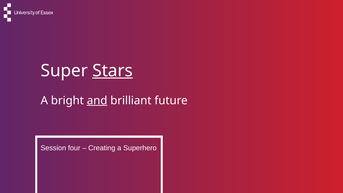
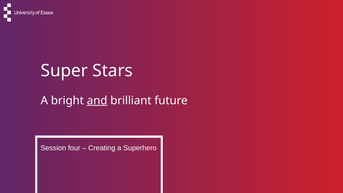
Stars underline: present -> none (113, 71)
